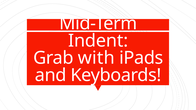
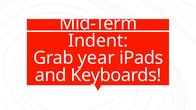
with: with -> year (96, 58)
